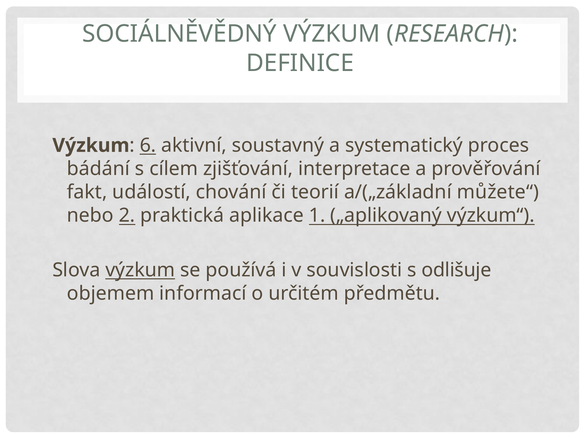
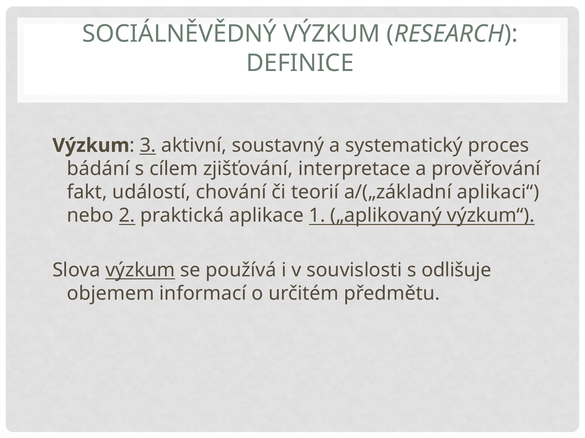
6: 6 -> 3 (148, 146)
můžete“: můžete“ -> aplikaci“ (498, 192)
